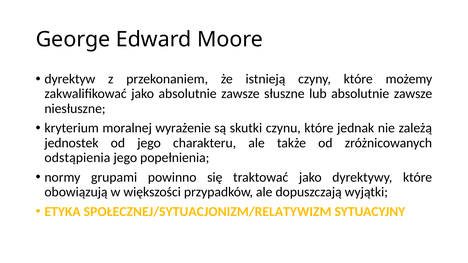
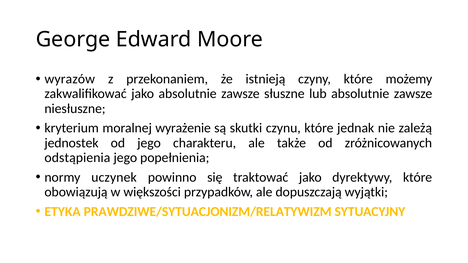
dyrektyw: dyrektyw -> wyrazów (70, 79)
grupami: grupami -> uczynek (114, 177)
SPOŁECZNEJ/SYTUACJONIZM/RELATYWIZM: SPOŁECZNEJ/SYTUACJONIZM/RELATYWIZM -> PRAWDZIWE/SYTUACJONIZM/RELATYWIZM (208, 212)
